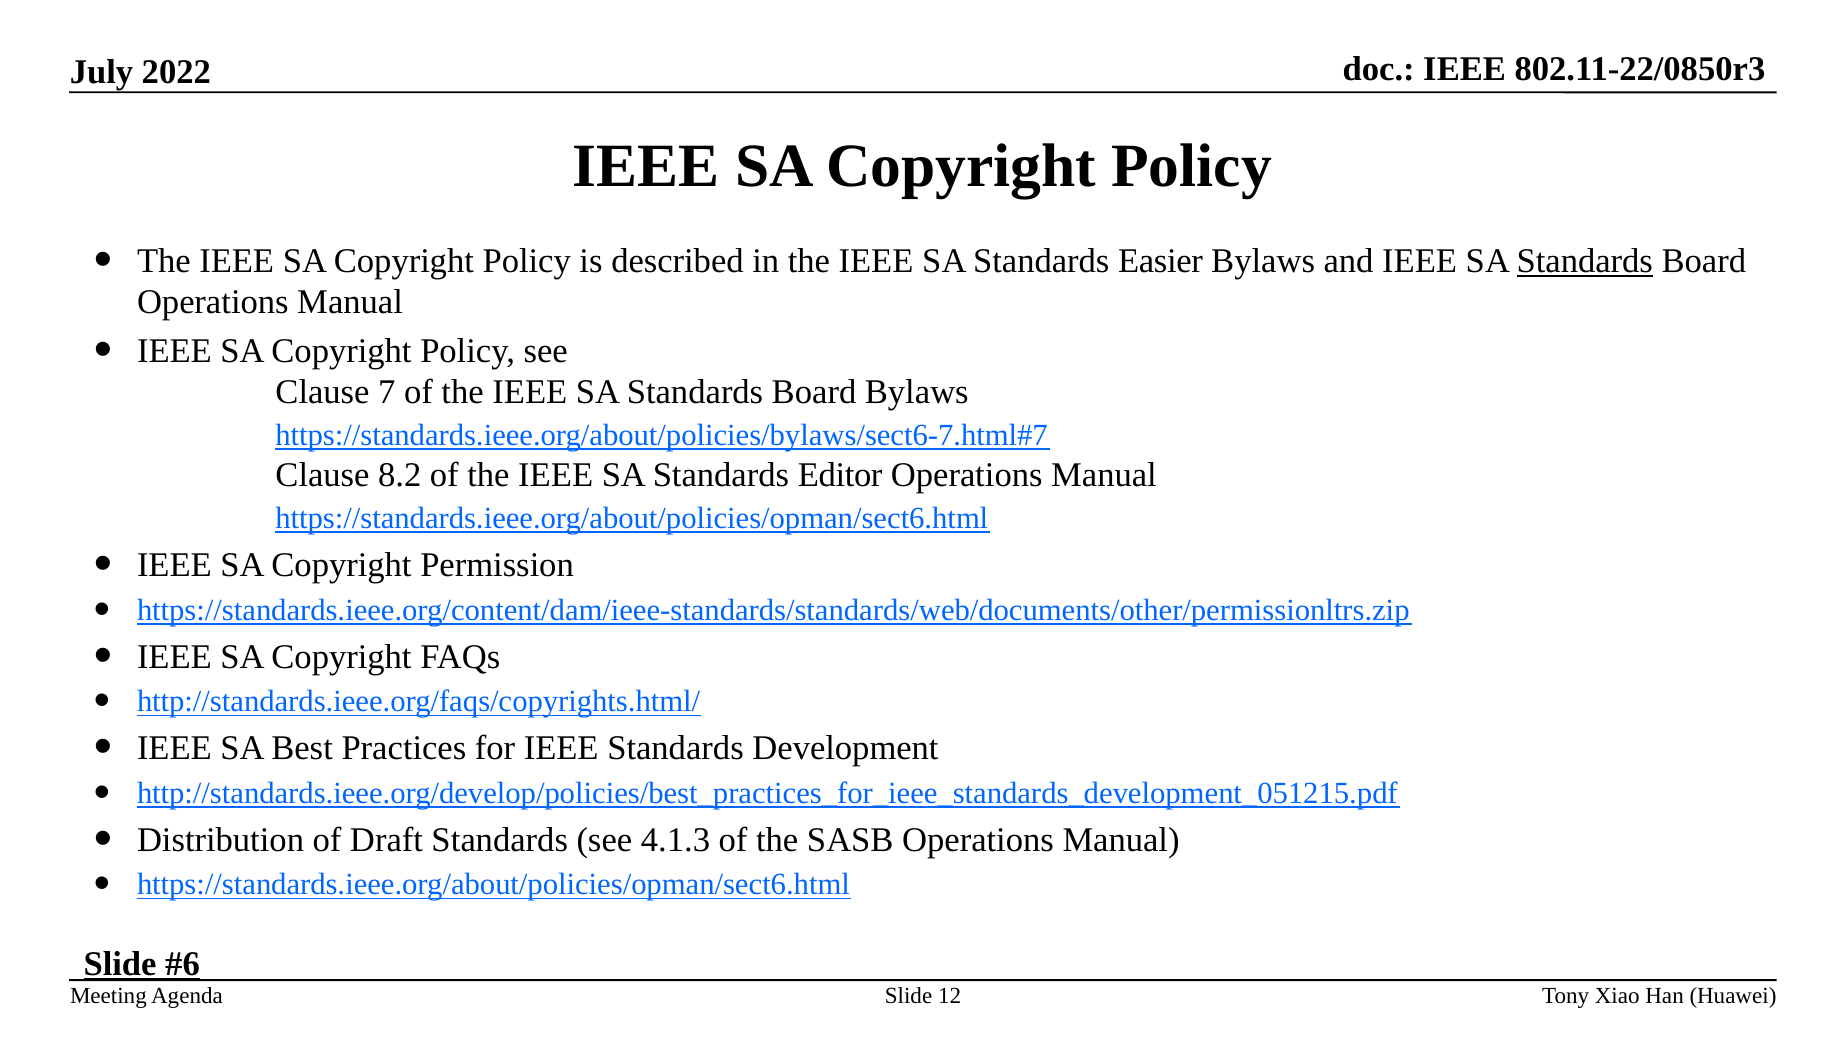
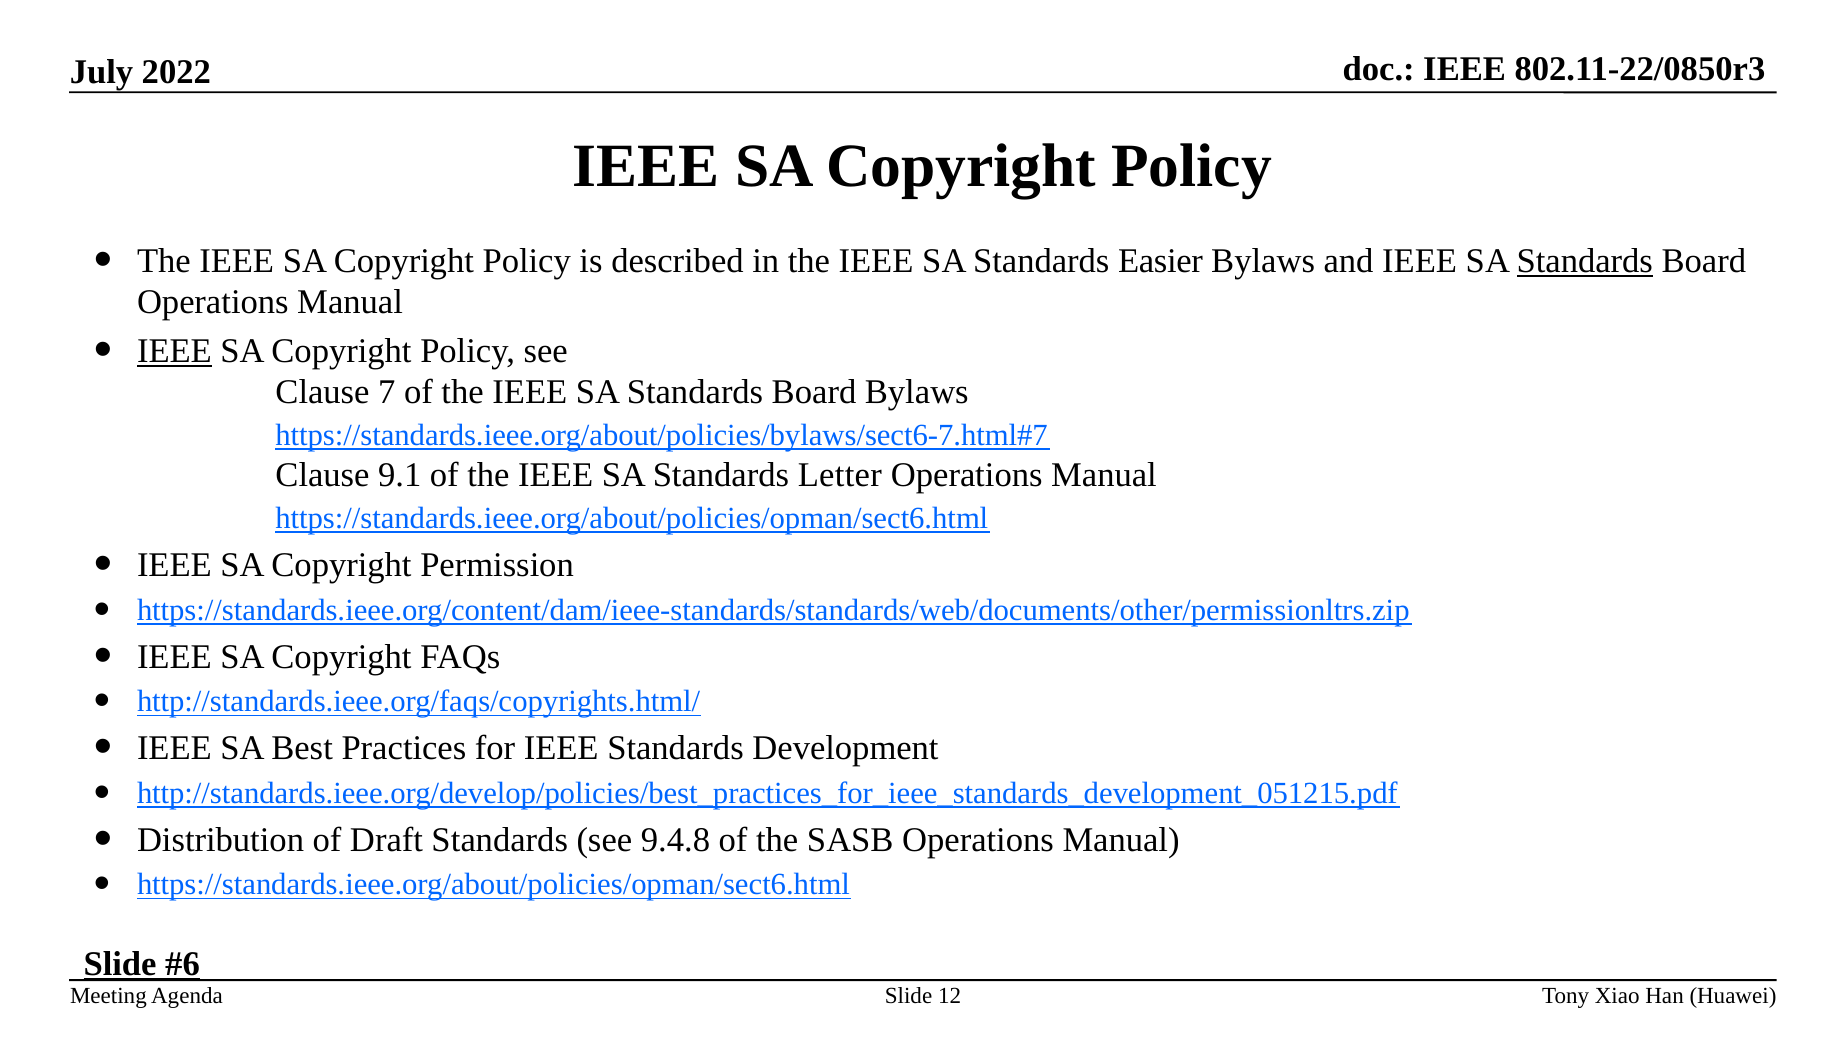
IEEE underline: none -> present (174, 351)
8.2: 8.2 -> 9.1 (400, 475)
Editor: Editor -> Letter (840, 475)
4.1.3: 4.1.3 -> 9.4.8 (676, 840)
